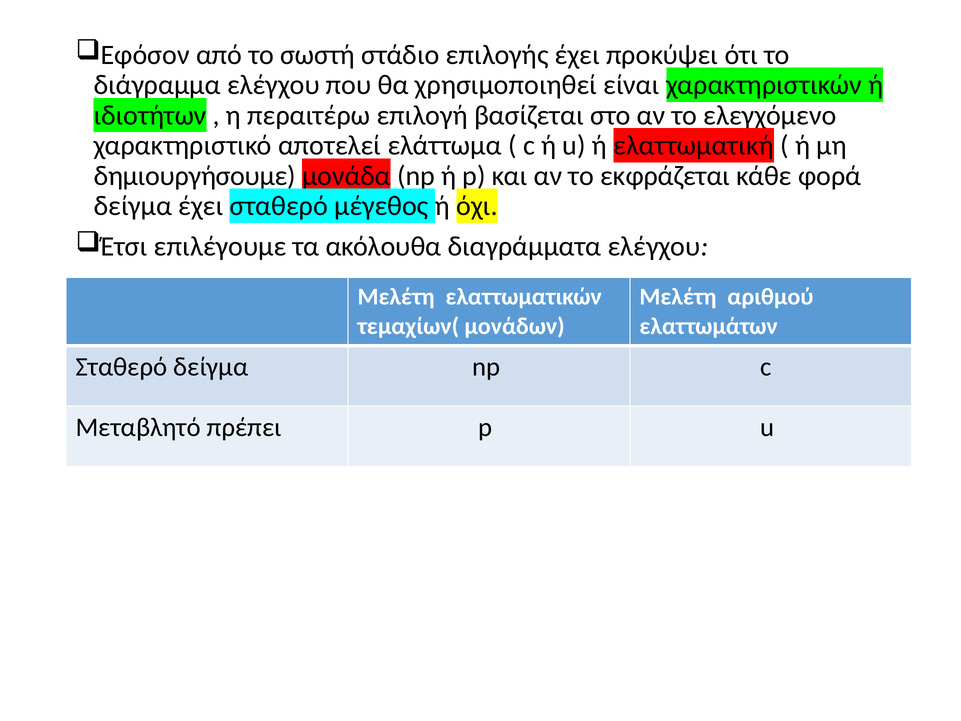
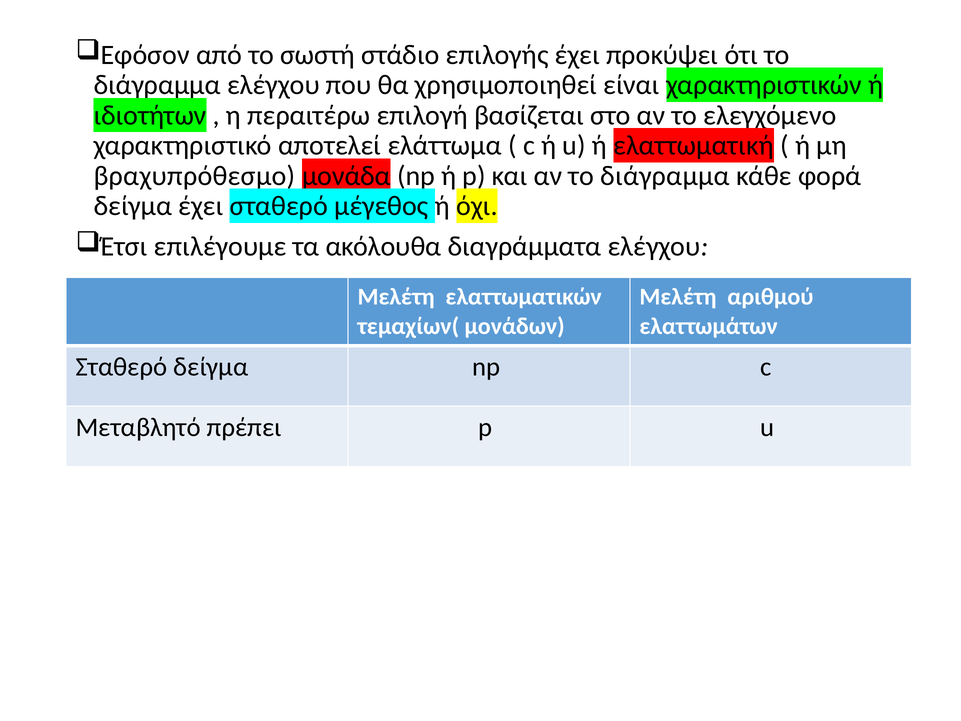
δημιουργήσουμε: δημιουργήσουμε -> βραχυπρόθεσμο (195, 176)
αν το εκφράζεται: εκφράζεται -> διάγραμμα (665, 176)
